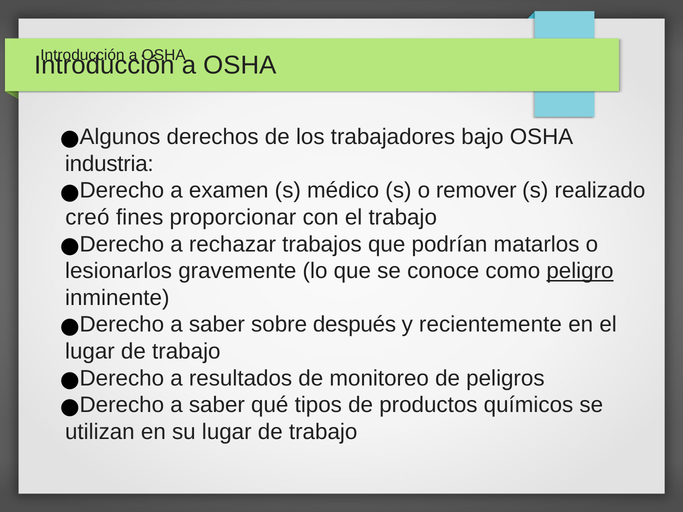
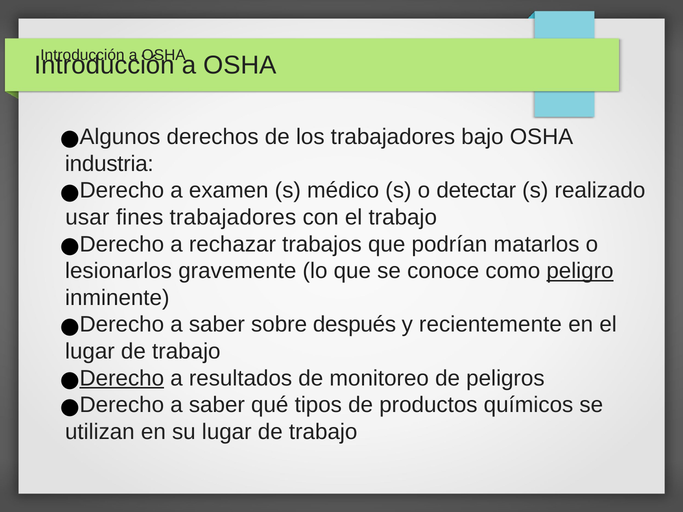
remover: remover -> detectar (476, 191)
creó: creó -> usar (87, 217)
fines proporcionar: proporcionar -> trabajadores (233, 217)
Derecho underline: none -> present (122, 378)
